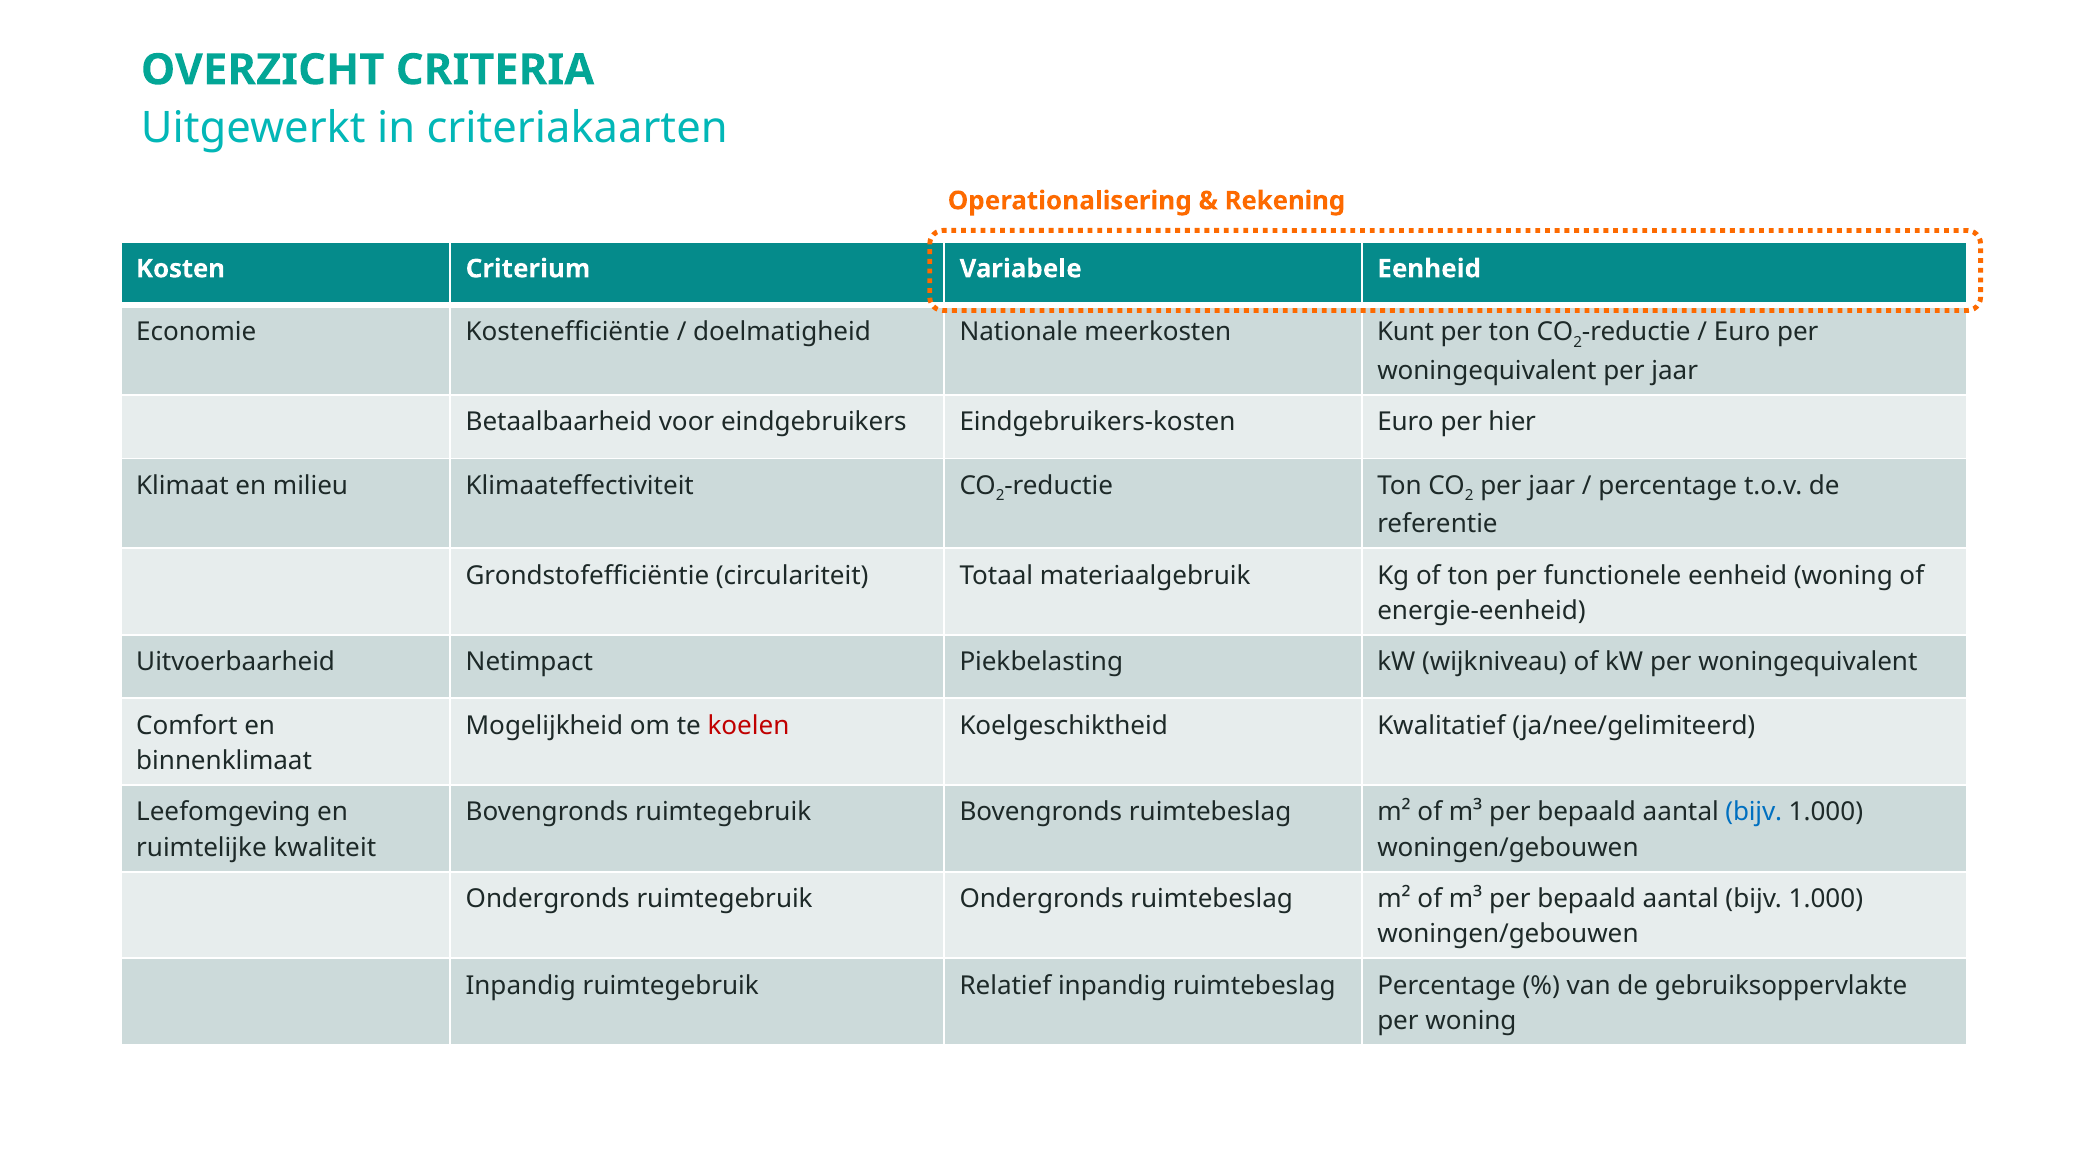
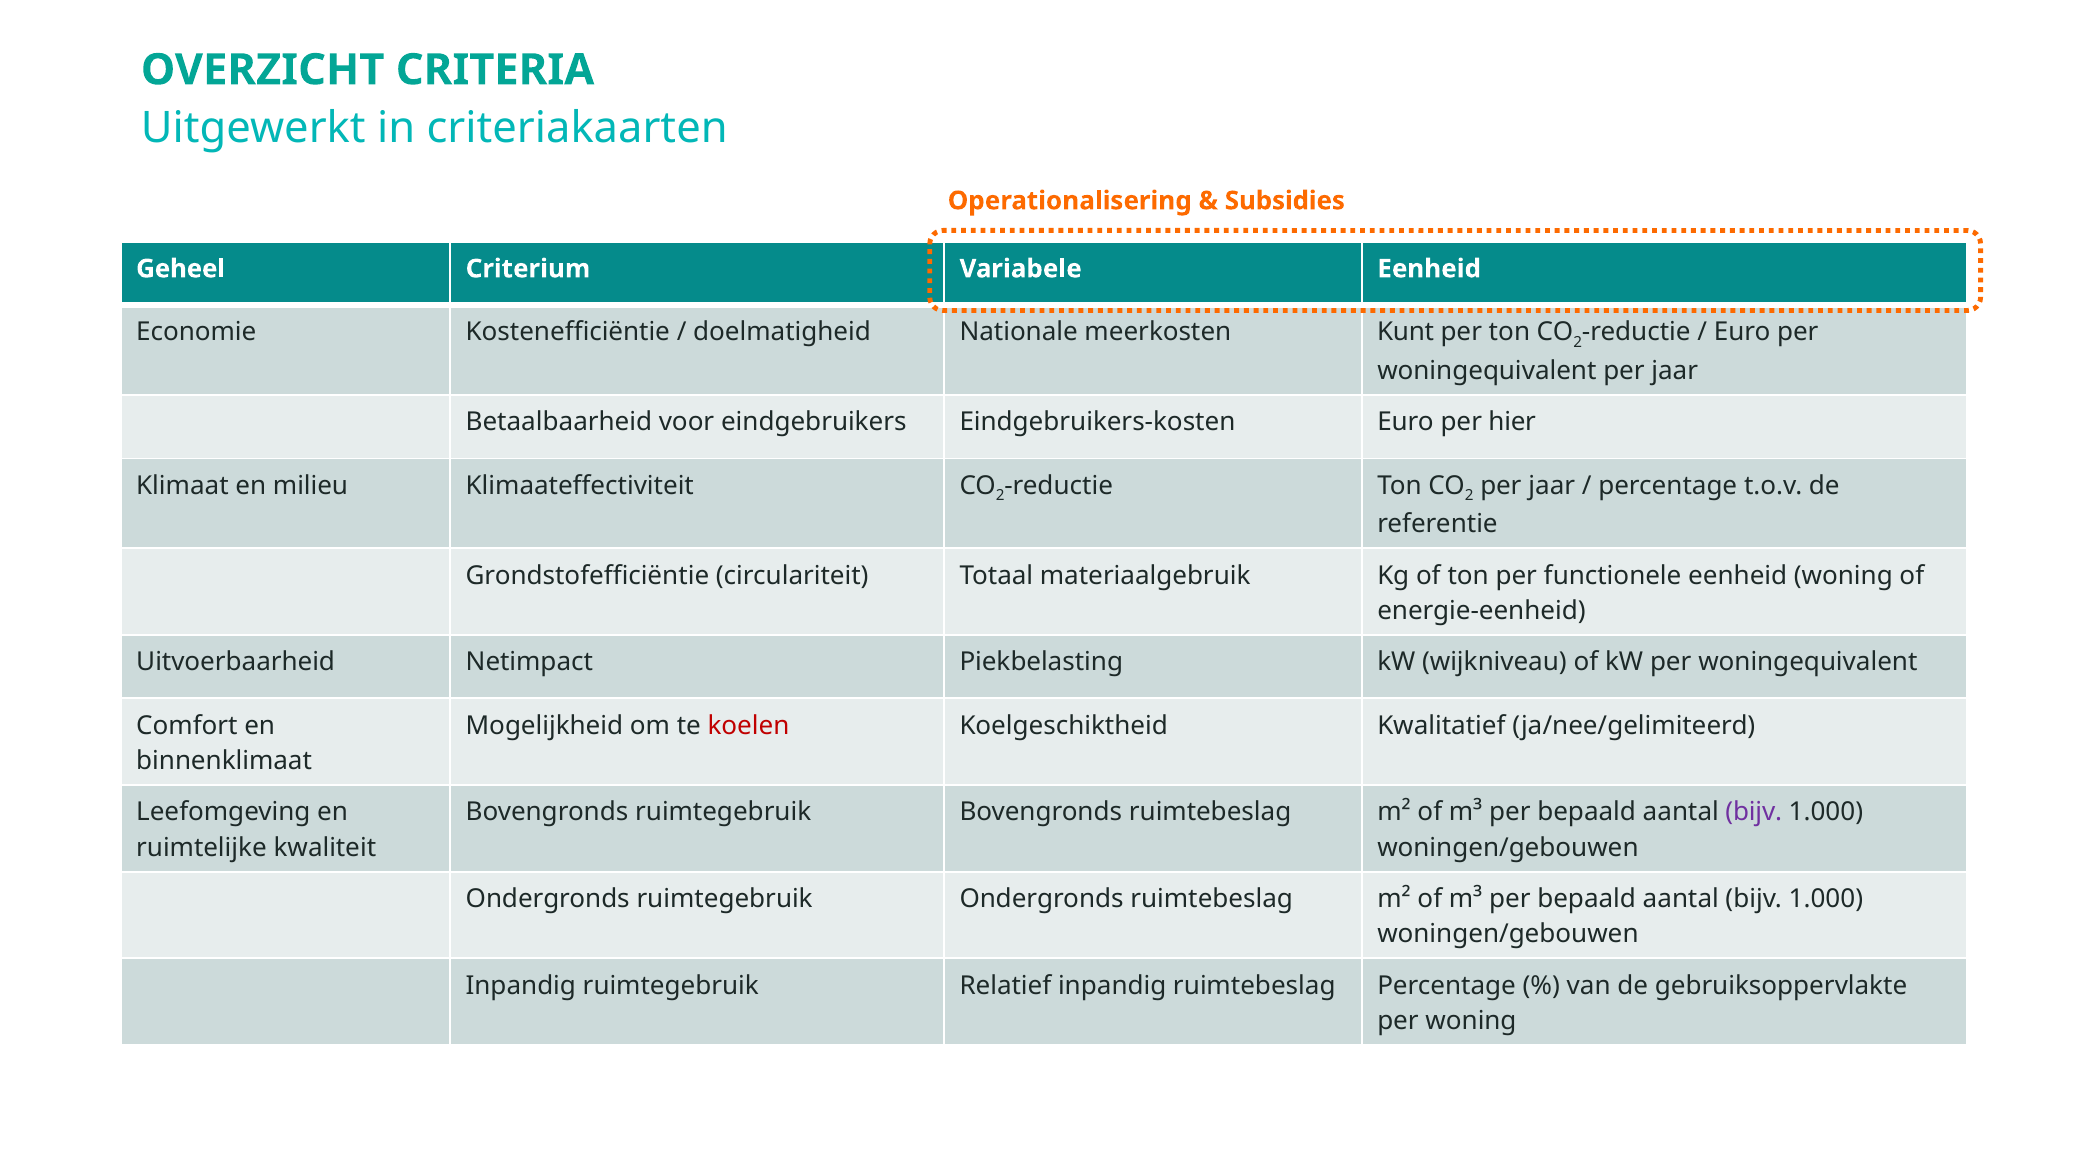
Rekening: Rekening -> Subsidies (1285, 201)
Kosten: Kosten -> Geheel (181, 269)
bijv colour: blue -> purple (1754, 812)
